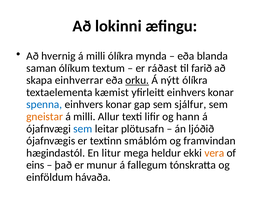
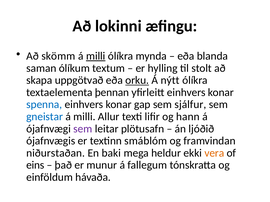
hvernig: hvernig -> skömm (58, 56)
milli underline: none -> present (96, 56)
ráðast: ráðast -> hylling (163, 68)
farið: farið -> stolt (202, 68)
einhverrar: einhverrar -> uppgötvað (79, 80)
kæmist: kæmist -> þennan (112, 93)
gneistar colour: orange -> blue (45, 117)
sem colour: blue -> purple (83, 129)
hægindastól: hægindastól -> niðurstaðan (56, 153)
litur: litur -> baki (111, 153)
